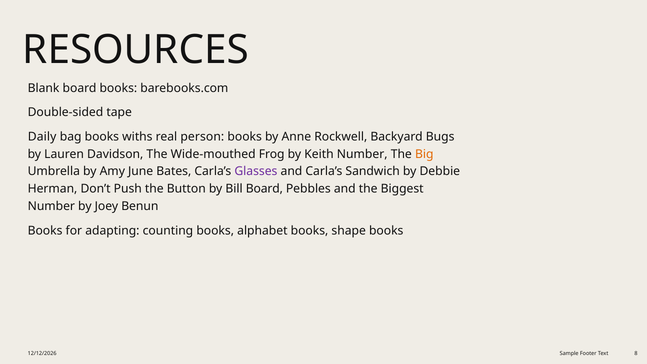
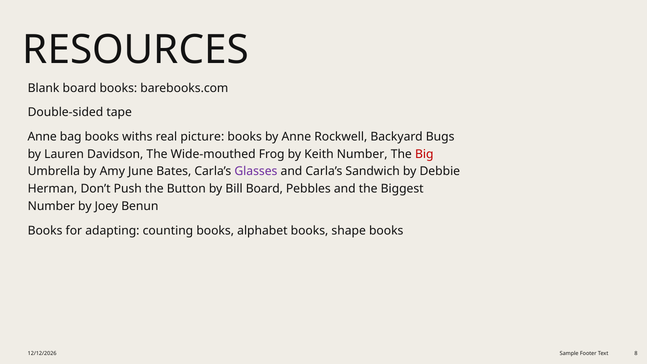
Daily: Daily -> Anne (42, 137)
person: person -> picture (202, 137)
Big colour: orange -> red (424, 154)
